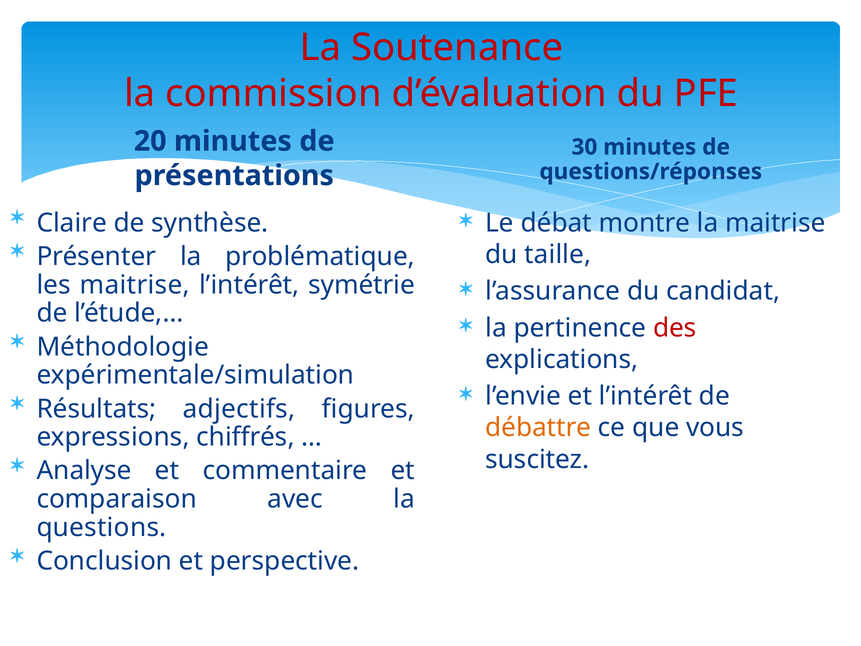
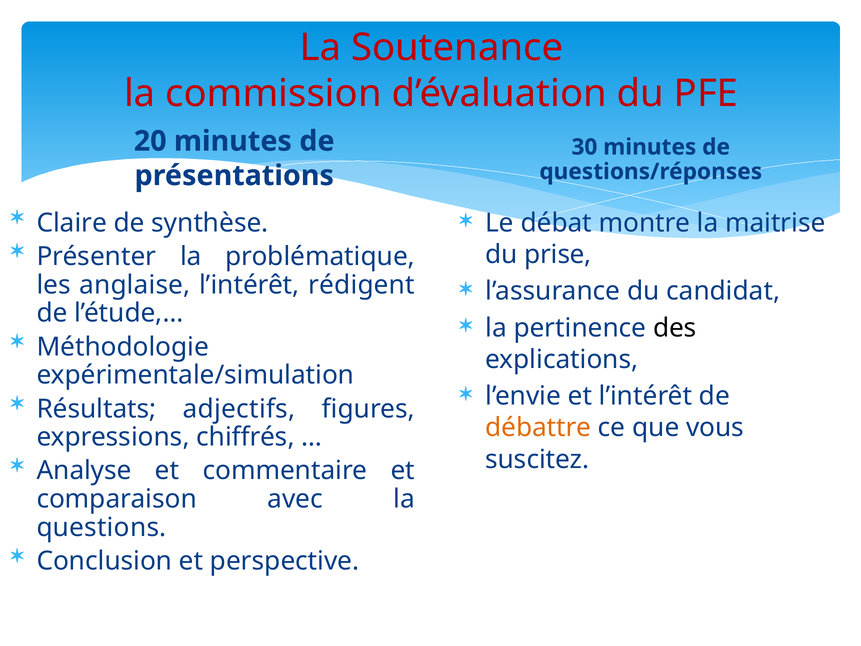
taille: taille -> prise (558, 254)
les maitrise: maitrise -> anglaise (135, 285)
symétrie: symétrie -> rédigent (362, 285)
des colour: red -> black (675, 328)
